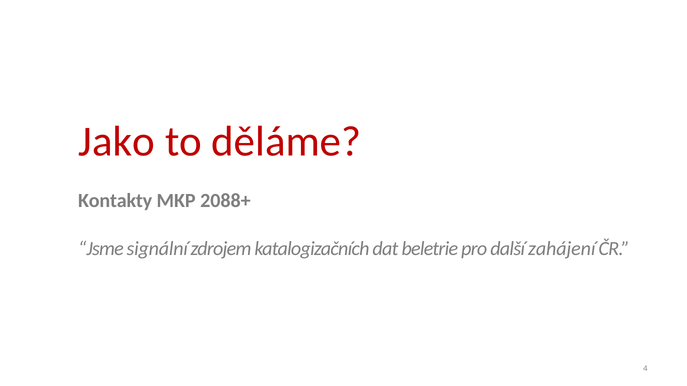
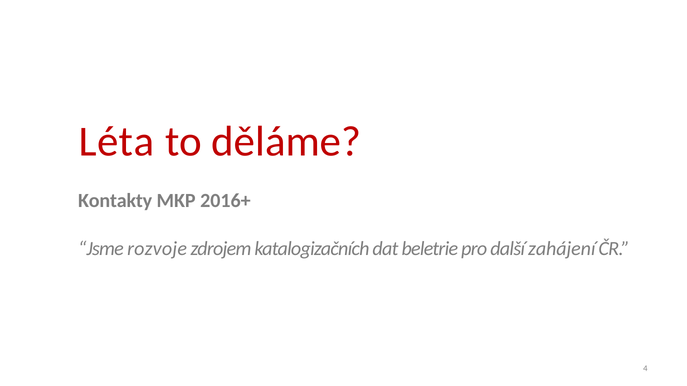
Jako: Jako -> Léta (117, 142)
2088+: 2088+ -> 2016+ (225, 201)
signální: signální -> rozvoje (157, 249)
